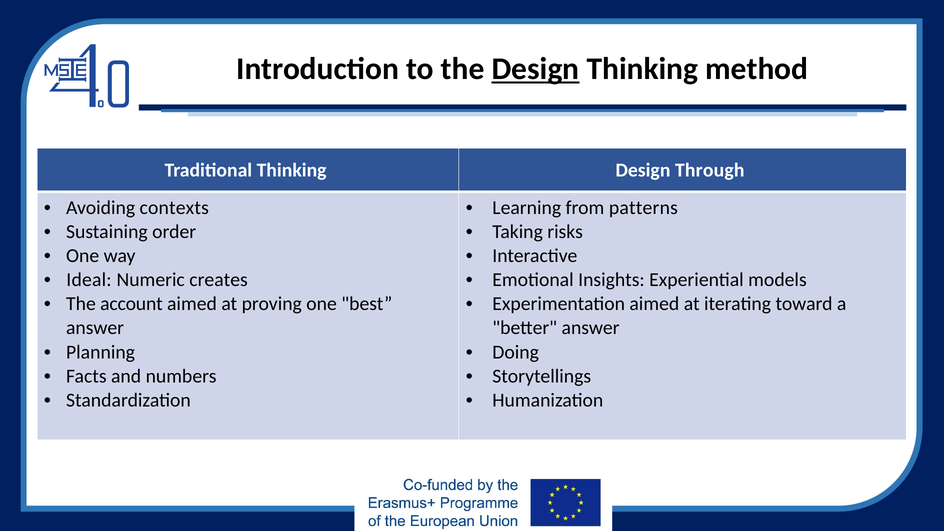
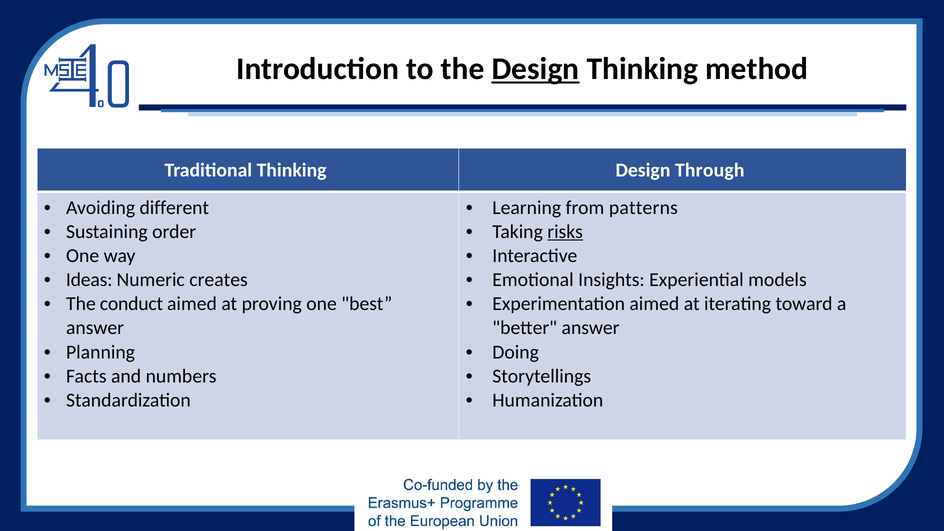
contexts: contexts -> different (174, 208)
risks underline: none -> present (565, 232)
Ideal: Ideal -> Ideas (89, 280)
account: account -> conduct (131, 304)
